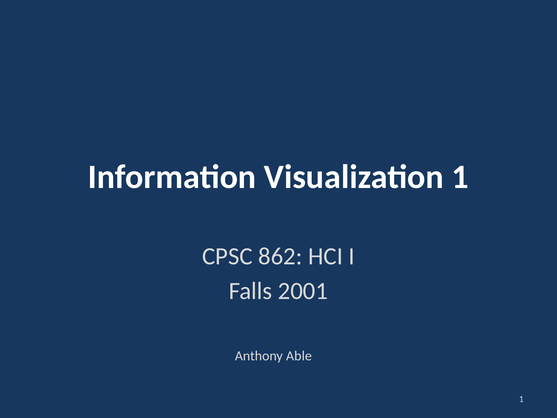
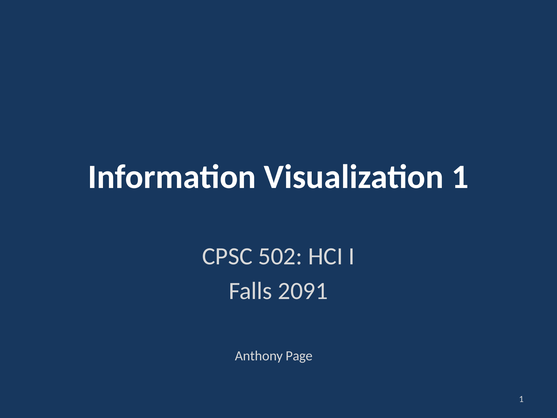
862: 862 -> 502 (280, 256)
2001: 2001 -> 2091 (303, 291)
Able: Able -> Page (299, 356)
